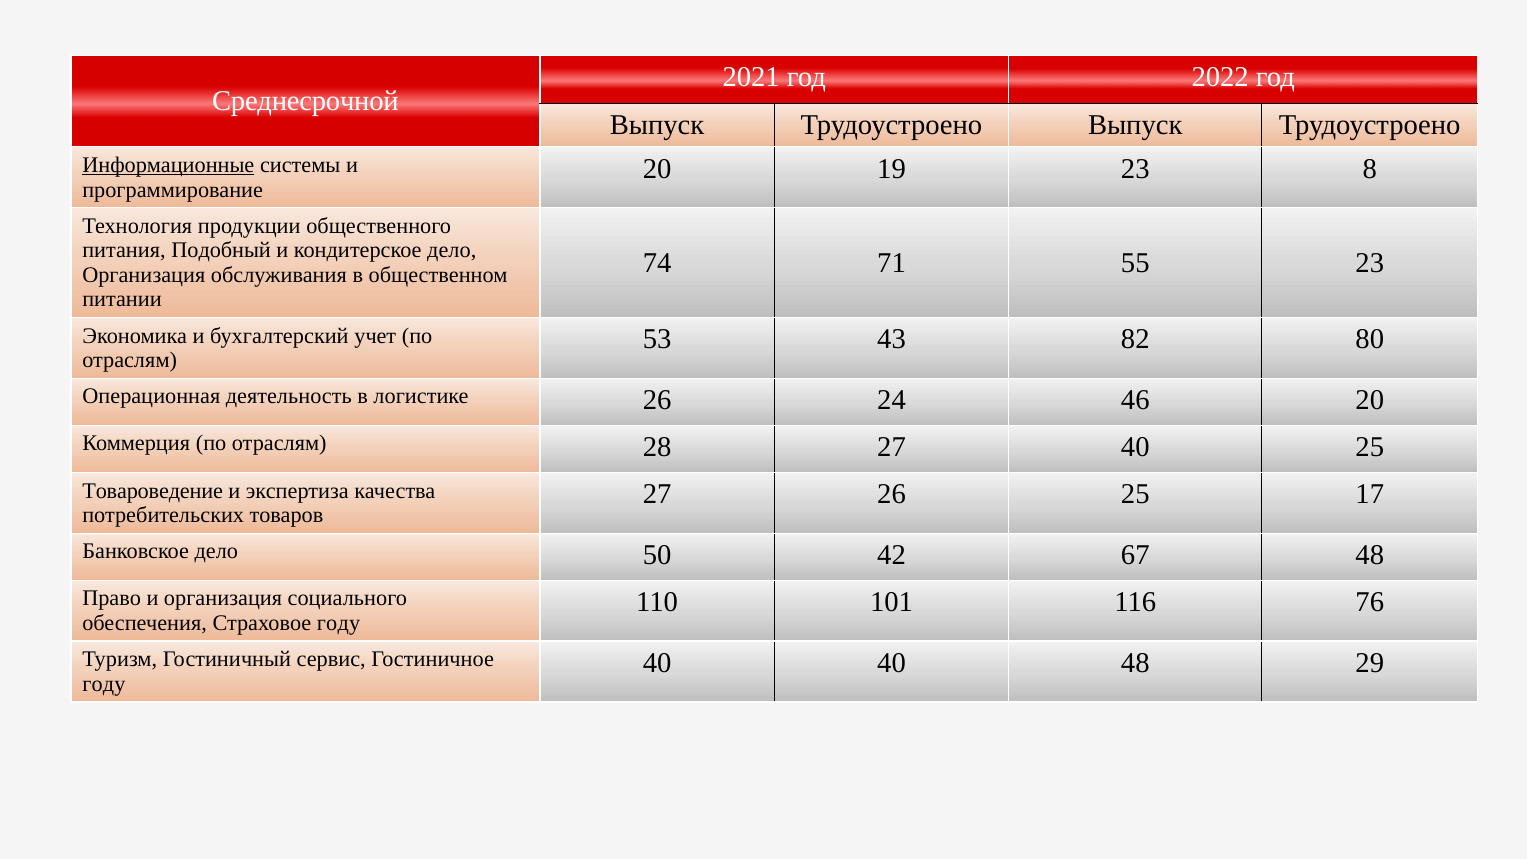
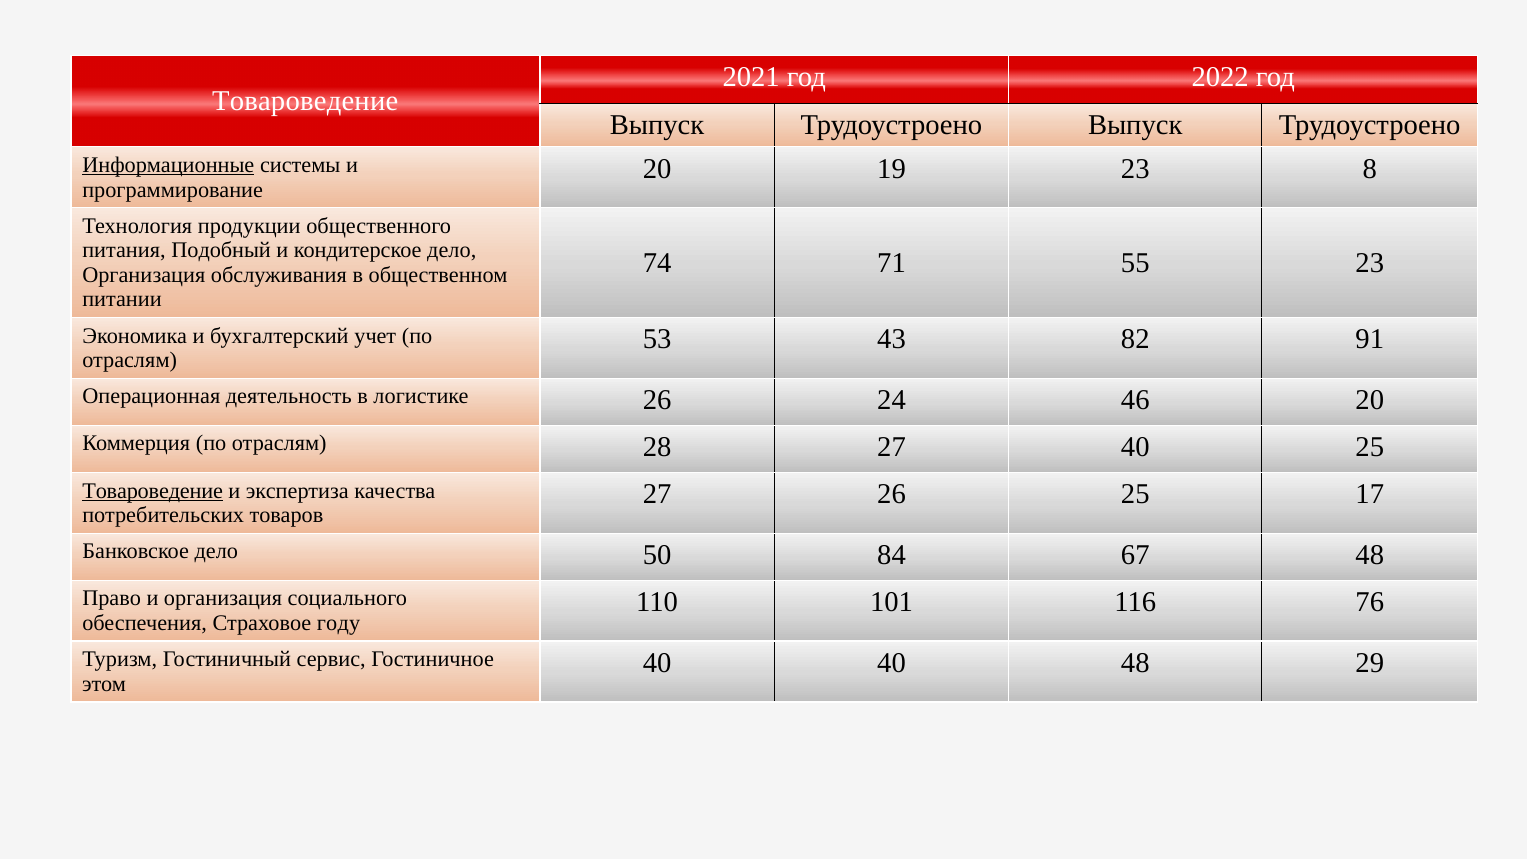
Среднесрочной: Среднесрочной -> Товароведение (305, 101)
80: 80 -> 91 (1370, 339)
Товароведение underline: none -> present (153, 491)
42: 42 -> 84 (892, 555)
году: году -> этом (104, 684)
